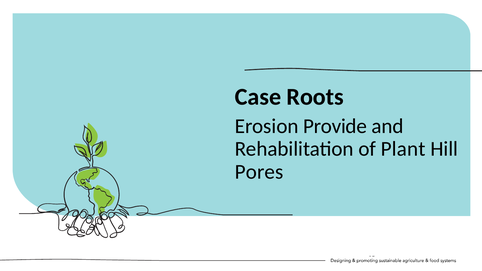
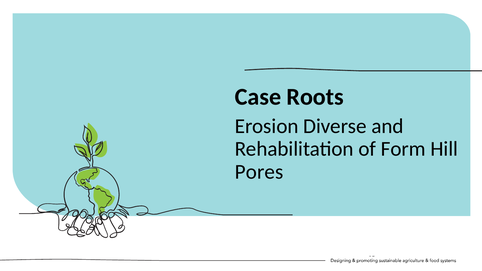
Provide: Provide -> Diverse (335, 126)
Plant: Plant -> Form (403, 149)
